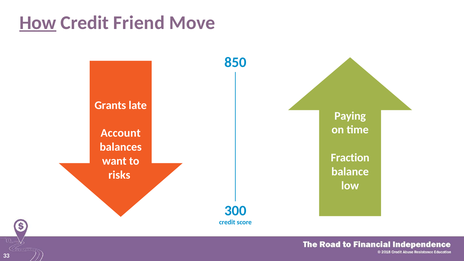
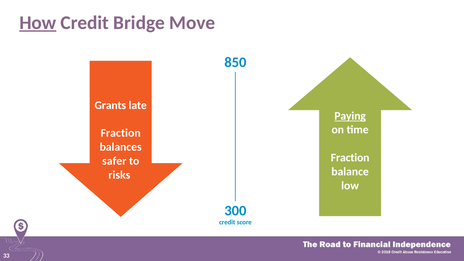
Friend: Friend -> Bridge (139, 23)
Paying underline: none -> present (350, 116)
Account: Account -> Fraction (121, 133)
want: want -> safer (114, 161)
